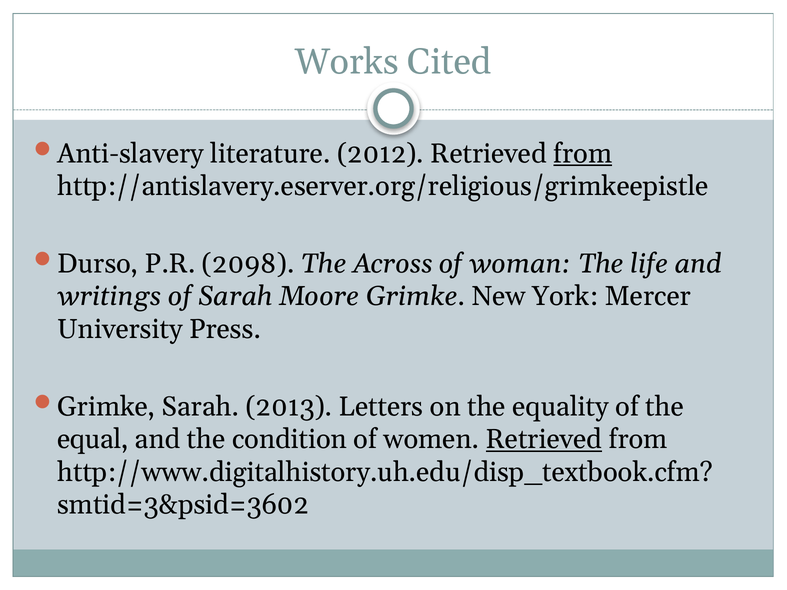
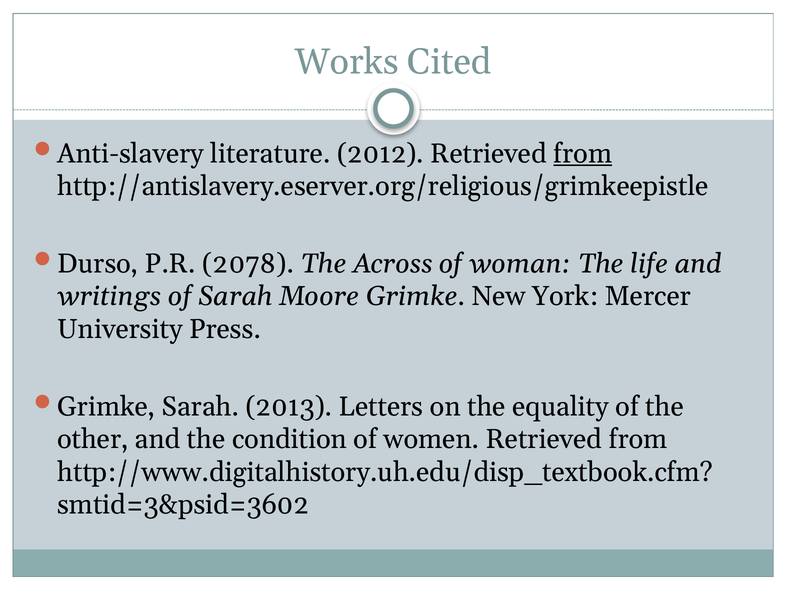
2098: 2098 -> 2078 (248, 264)
equal: equal -> other (93, 440)
Retrieved underline: present -> none (544, 440)
